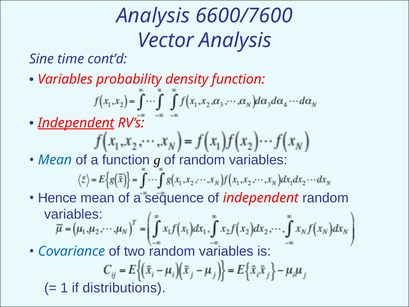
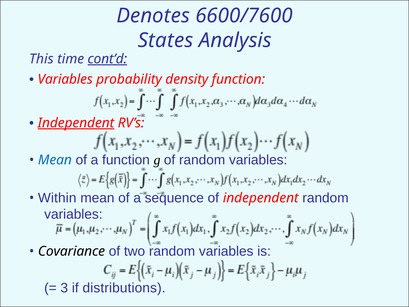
Analysis: Analysis -> Denotes (153, 16)
Vector: Vector -> States (165, 40)
Sine: Sine -> This (41, 59)
cont’d underline: none -> present (107, 59)
Hence: Hence -> Within (57, 198)
Covariance colour: blue -> black (72, 251)
1: 1 -> 3 (64, 288)
